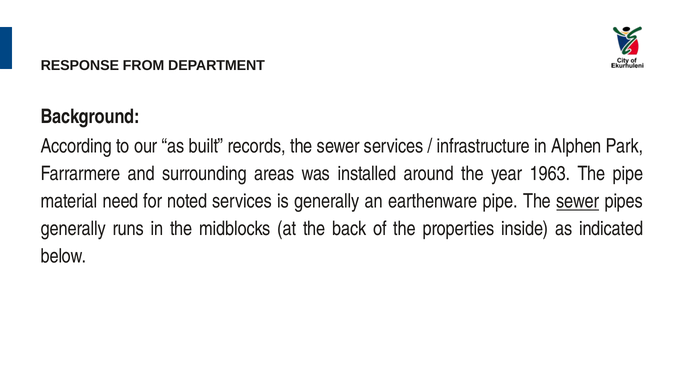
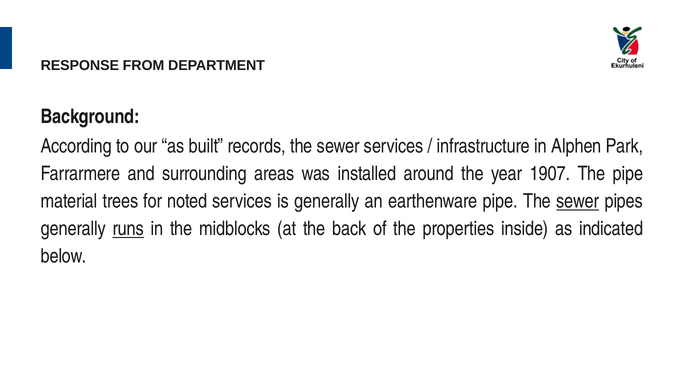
1963: 1963 -> 1907 (550, 174)
need: need -> trees (121, 201)
runs underline: none -> present (128, 229)
